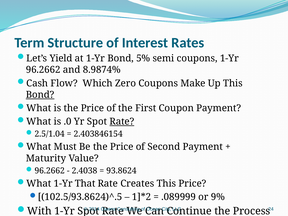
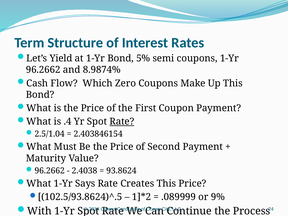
Bond underline: present -> none (40, 95)
.0: .0 -> .4 (68, 122)
That: That -> Says (85, 184)
